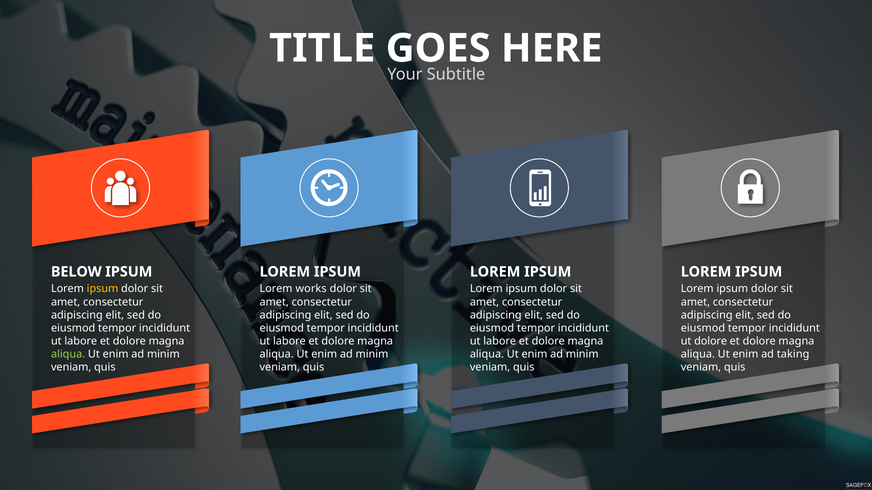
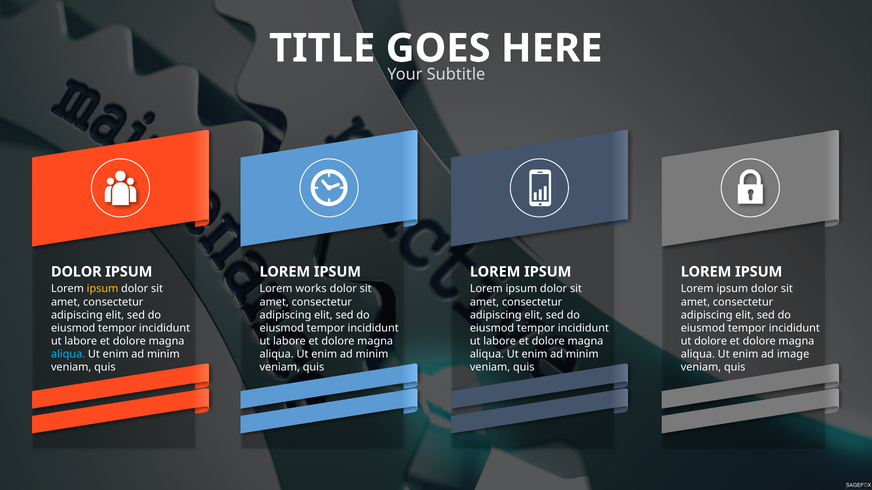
BELOW: BELOW -> DOLOR (76, 272)
aliqua colour: light green -> light blue (68, 355)
taking: taking -> image (793, 355)
